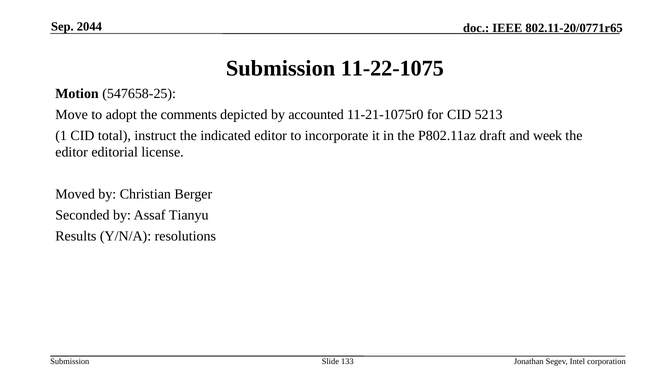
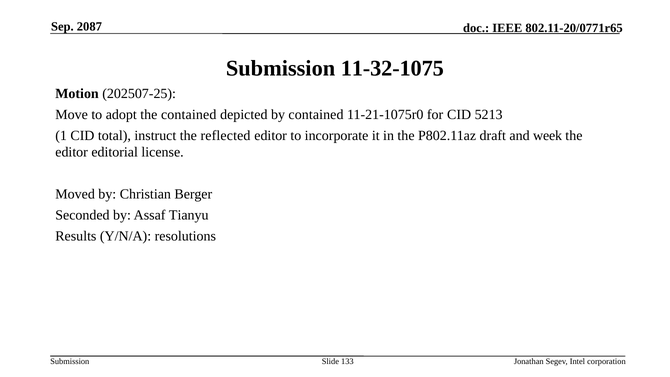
2044: 2044 -> 2087 (89, 27)
11-22-1075: 11-22-1075 -> 11-32-1075 (392, 68)
547658-25: 547658-25 -> 202507-25 (139, 93)
the comments: comments -> contained (189, 114)
by accounted: accounted -> contained (316, 114)
indicated: indicated -> reflected (226, 135)
